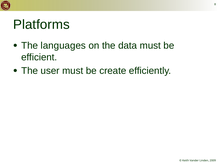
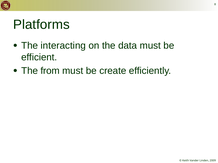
languages: languages -> interacting (63, 46)
user: user -> from (50, 71)
